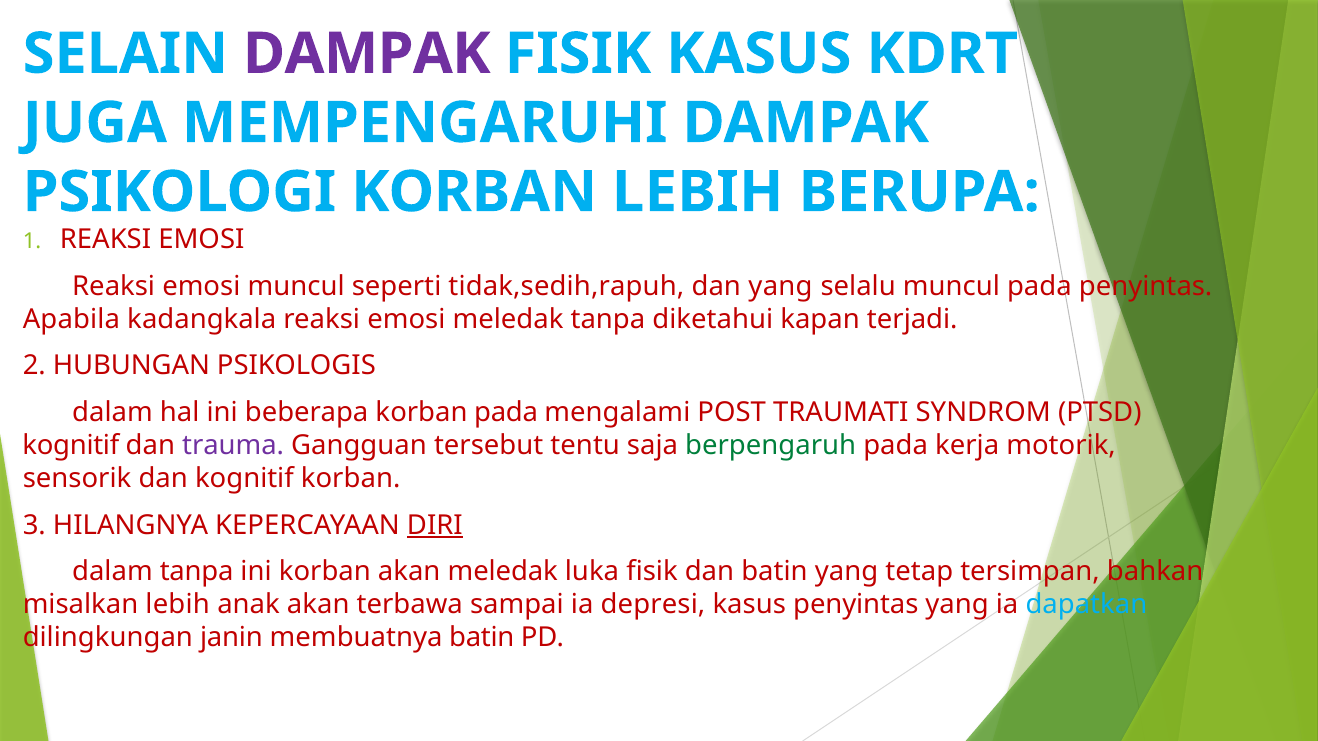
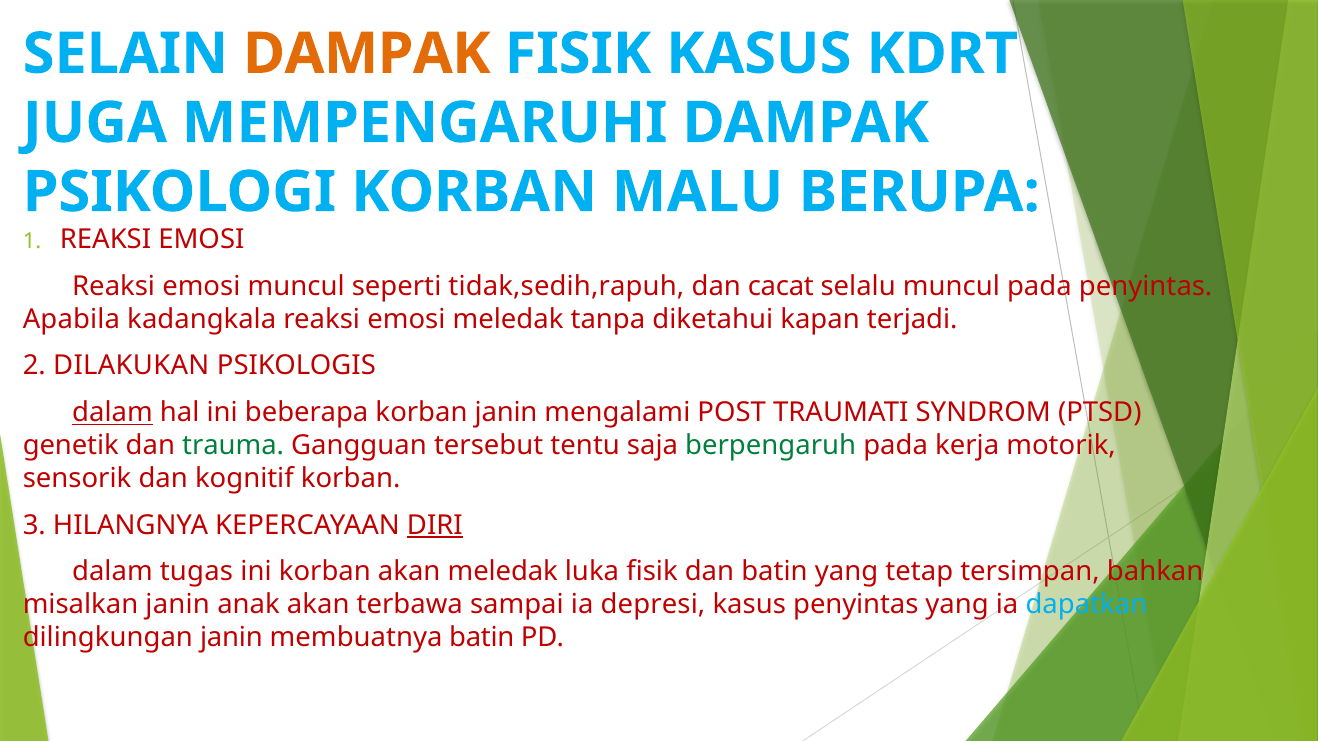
DAMPAK colour: purple -> orange (367, 54)
KORBAN LEBIH: LEBIH -> MALU (698, 192)
dan yang: yang -> cacat (781, 286)
HUBUNGAN: HUBUNGAN -> DILAKUKAN (131, 366)
dalam underline: none -> present (112, 413)
korban pada: pada -> janin (506, 413)
kognitif: kognitif -> genetik (71, 446)
trauma colour: purple -> green (233, 446)
dalam tanpa: tanpa -> tugas (196, 572)
misalkan lebih: lebih -> janin (178, 605)
